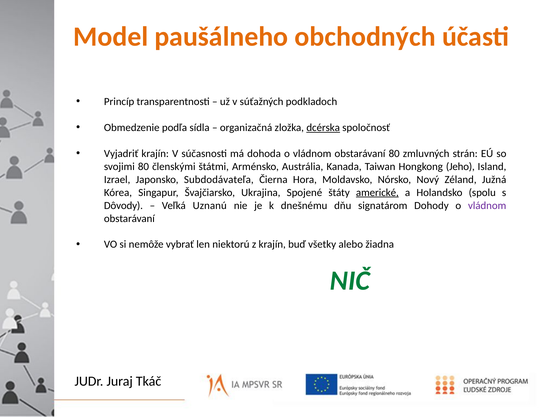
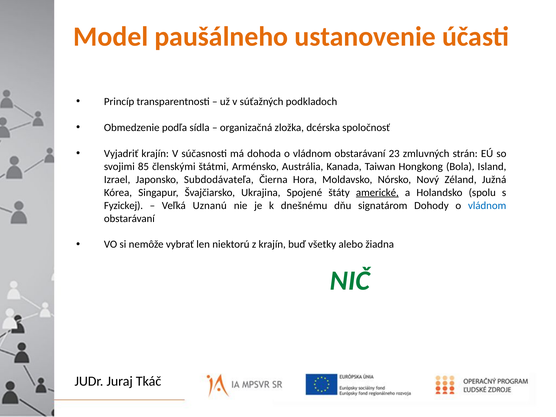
obchodných: obchodných -> ustanovenie (365, 37)
dcérska underline: present -> none (323, 128)
obstarávaní 80: 80 -> 23 (394, 154)
svojimi 80: 80 -> 85 (143, 167)
Jeho: Jeho -> Bola (460, 167)
Dôvody: Dôvody -> Fyzickej (123, 205)
vládnom colour: purple -> blue (487, 205)
